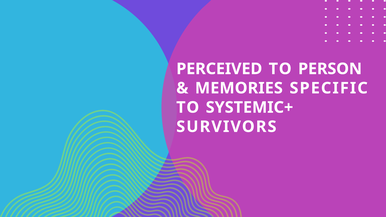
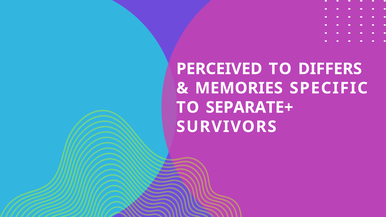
PERSON: PERSON -> DIFFERS (330, 69)
SYSTEMIC+: SYSTEMIC+ -> SEPARATE+ (250, 107)
